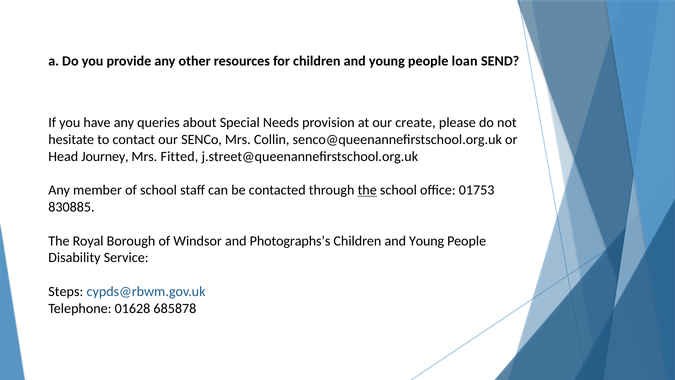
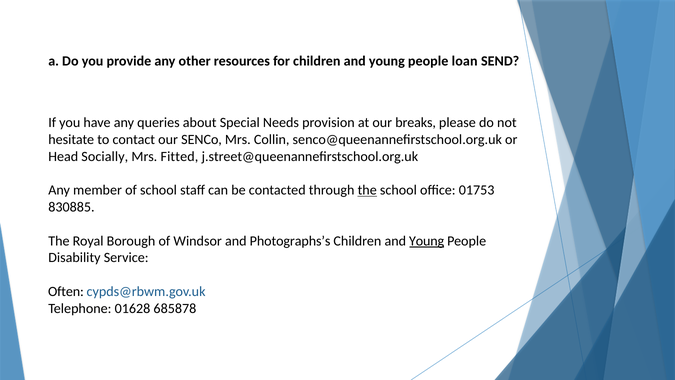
create: create -> breaks (416, 123)
Journey: Journey -> Socially (105, 156)
Young underline: none -> present (427, 241)
Steps: Steps -> Often (66, 291)
